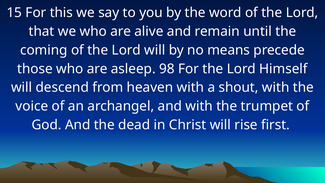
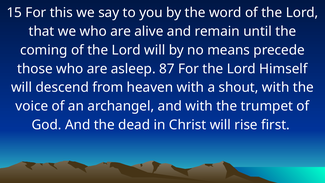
98: 98 -> 87 (167, 69)
